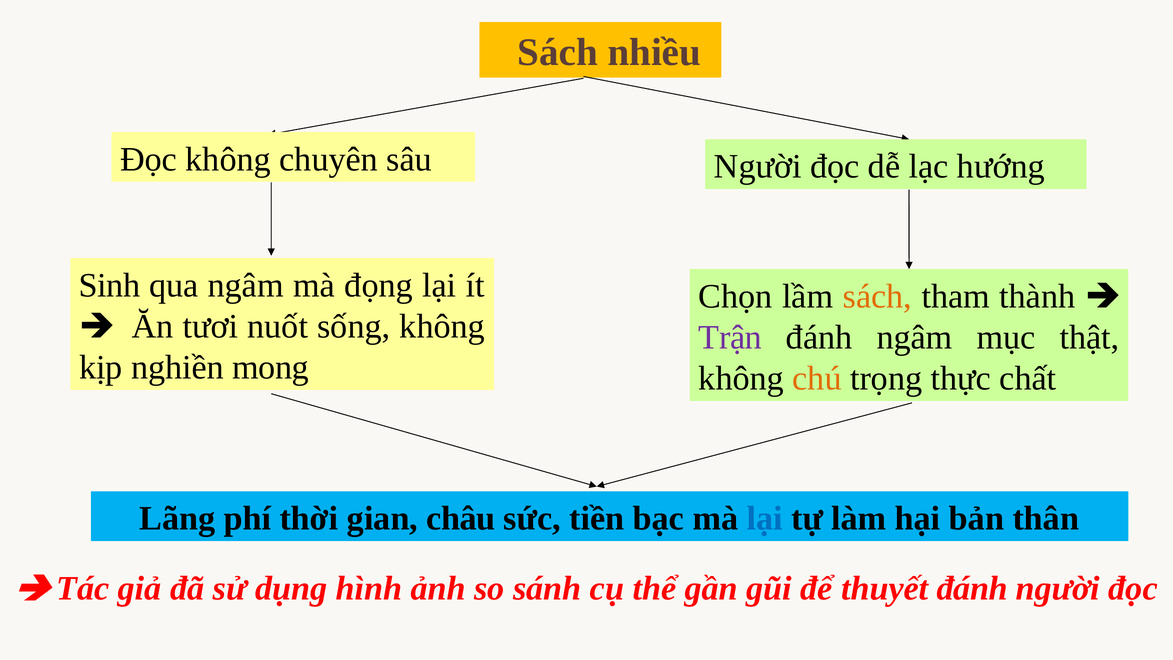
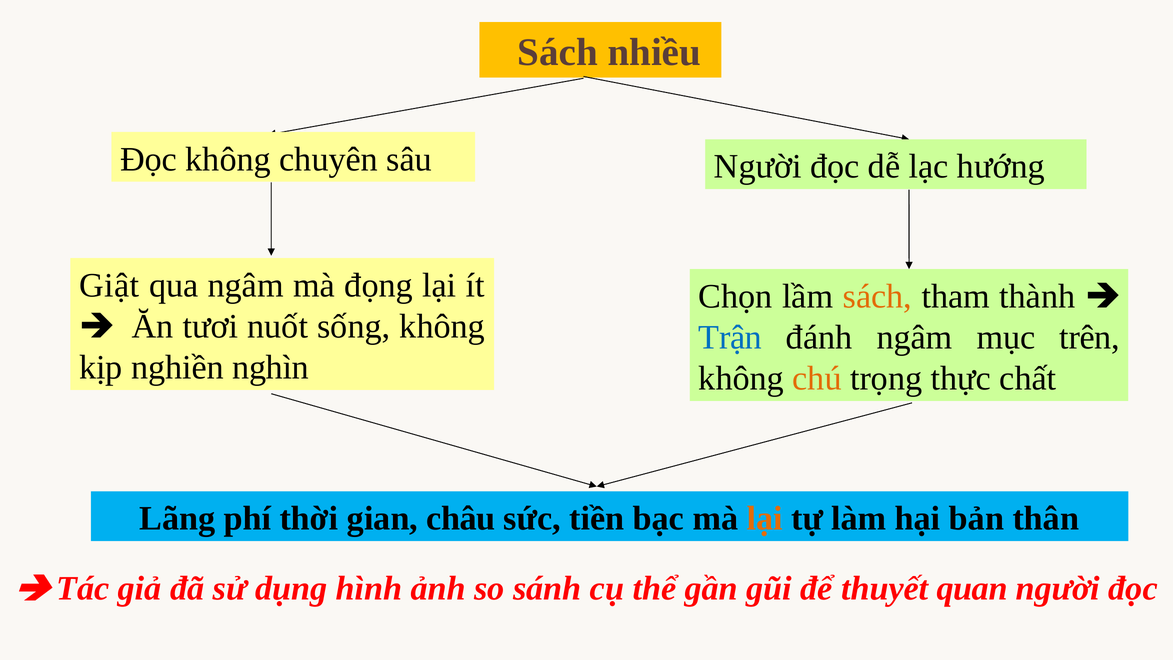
Sinh: Sinh -> Giật (109, 285)
Trận colour: purple -> blue (730, 337)
thật: thật -> trên (1090, 337)
mong: mong -> nghìn (271, 367)
lại colour: blue -> orange (765, 518)
thuyết đánh: đánh -> quan (972, 588)
